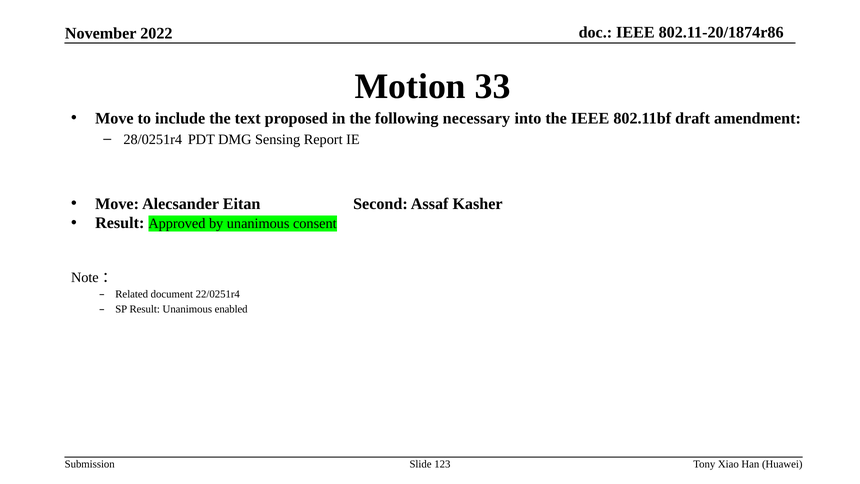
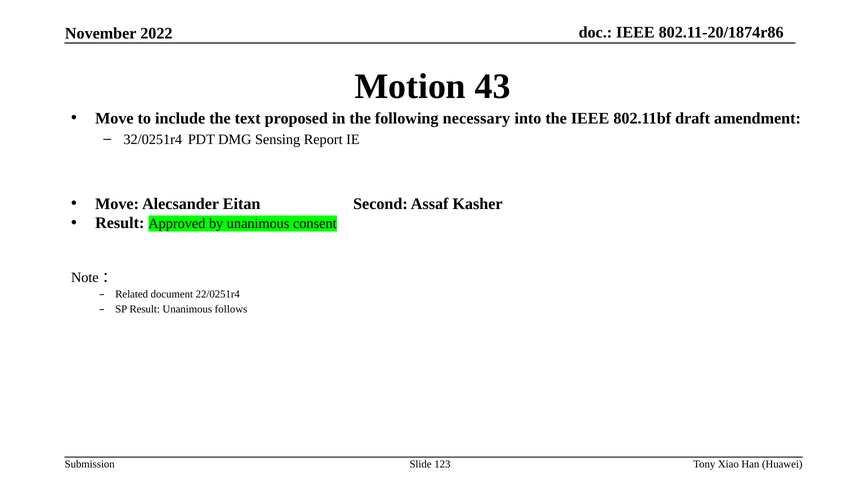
33: 33 -> 43 (493, 86)
28/0251r4: 28/0251r4 -> 32/0251r4 (153, 139)
enabled: enabled -> follows (231, 309)
